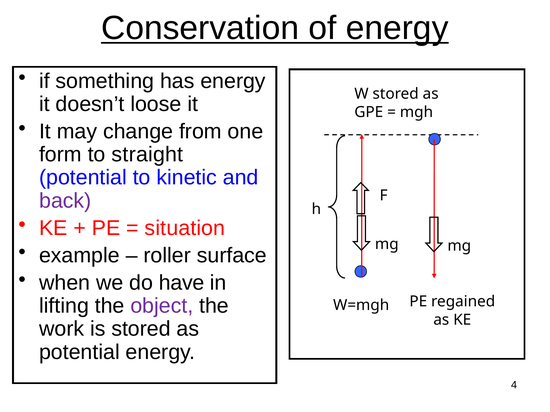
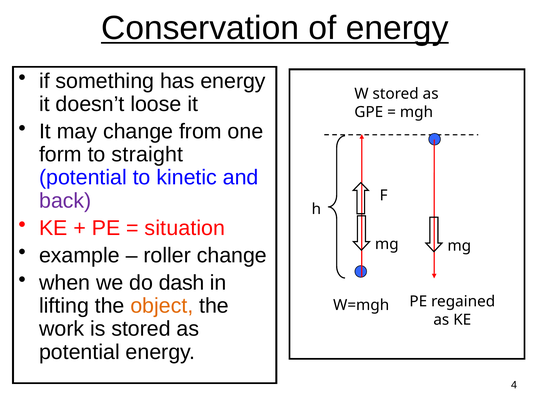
roller surface: surface -> change (232, 256)
have: have -> dash (182, 283)
object colour: purple -> orange (162, 306)
